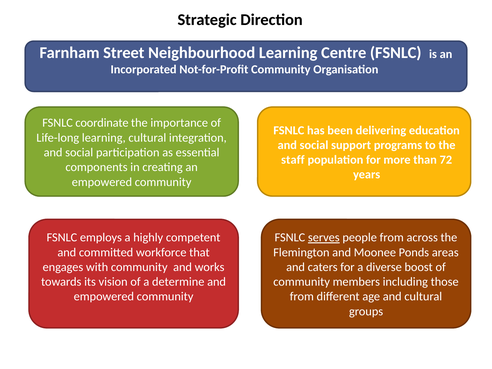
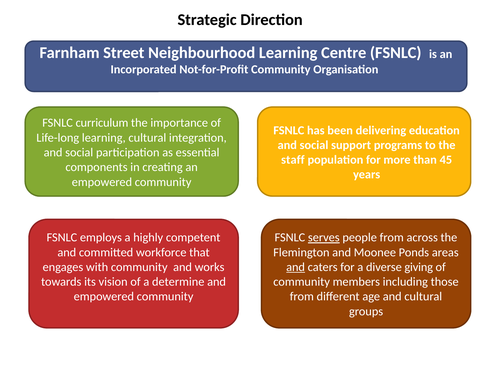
coordinate: coordinate -> curriculum (102, 123)
72: 72 -> 45 (446, 160)
and underline: none -> present (296, 267)
boost: boost -> giving (419, 267)
